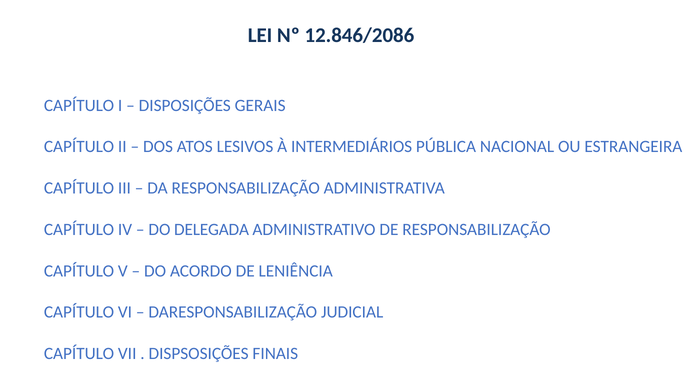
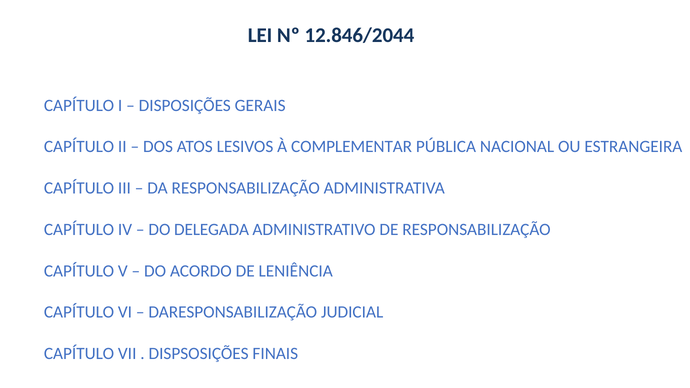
12.846/2086: 12.846/2086 -> 12.846/2044 (359, 35)
INTERMEDIÁRIOS: INTERMEDIÁRIOS -> COMPLEMENTAR (352, 147)
